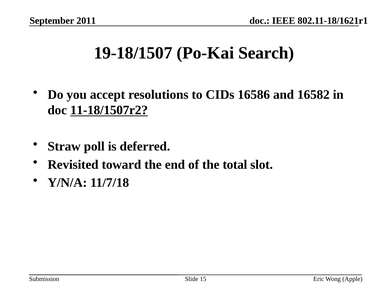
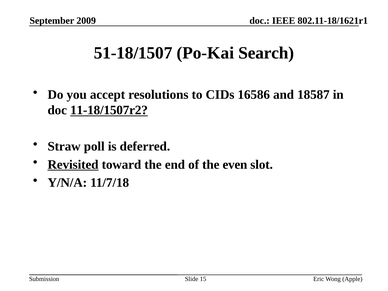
2011: 2011 -> 2009 (86, 21)
19-18/1507: 19-18/1507 -> 51-18/1507 (133, 53)
16582: 16582 -> 18587 (313, 95)
Revisited underline: none -> present (73, 165)
total: total -> even (235, 165)
